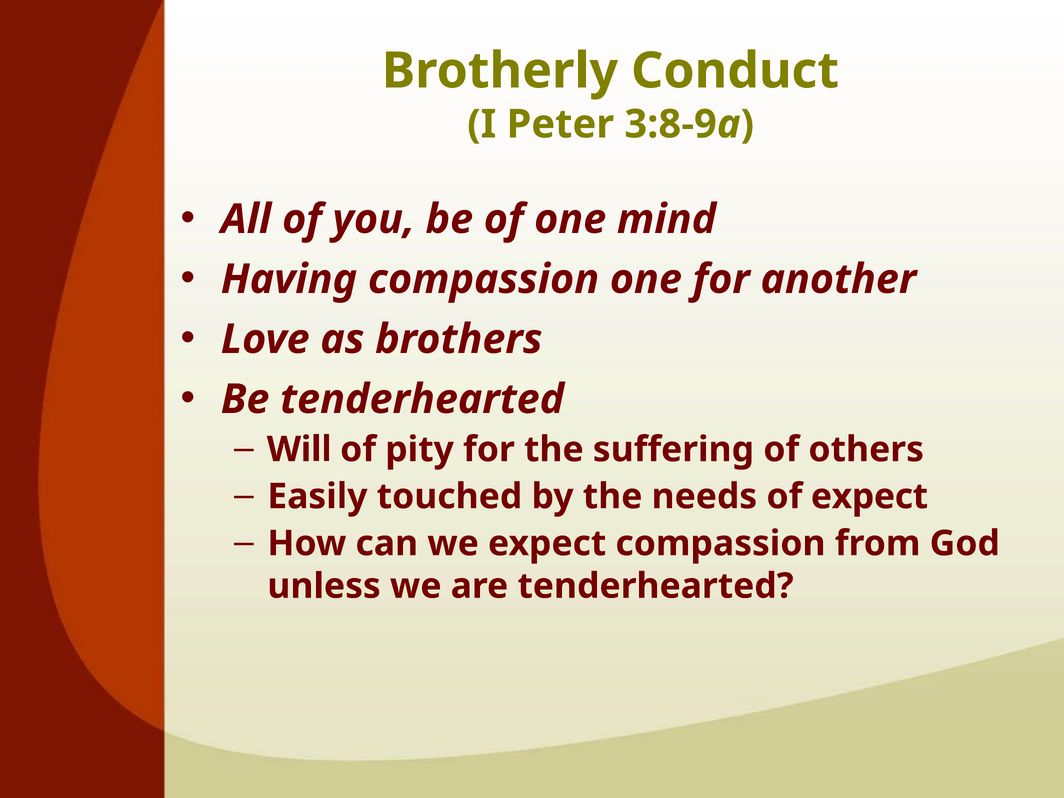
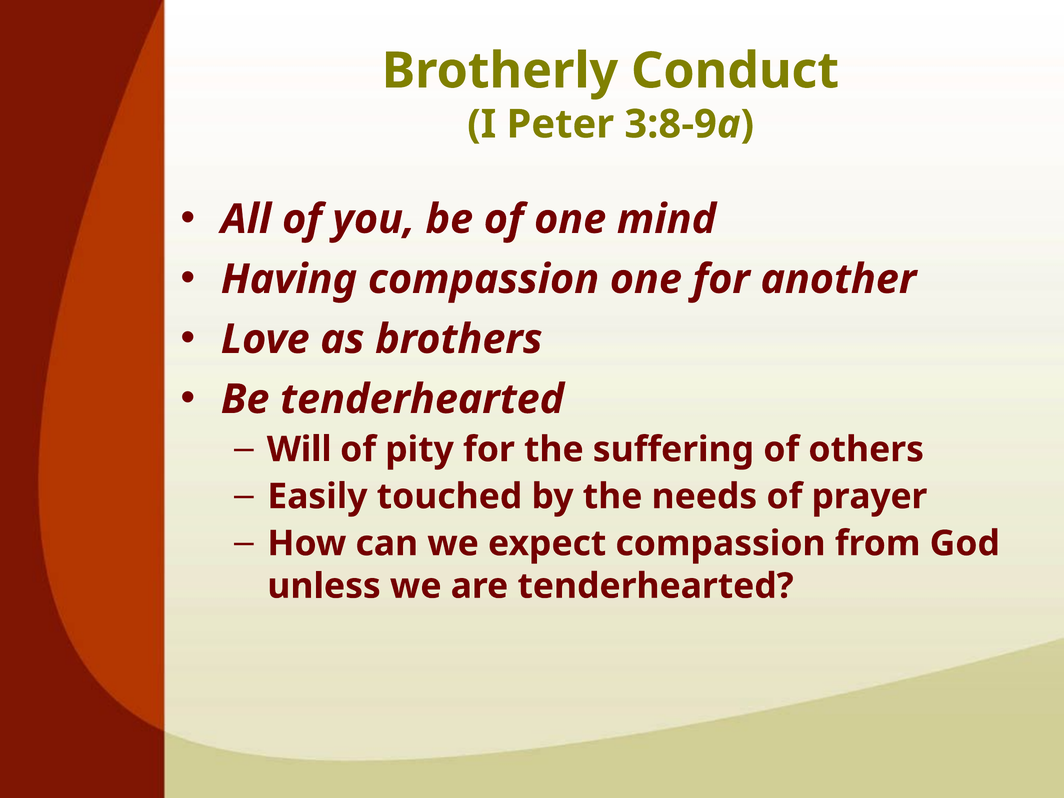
of expect: expect -> prayer (869, 496)
